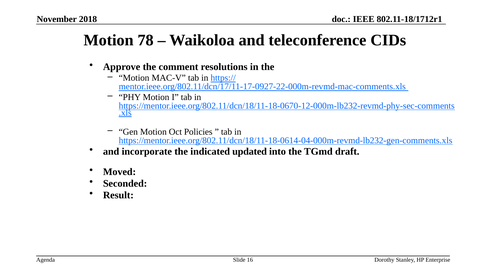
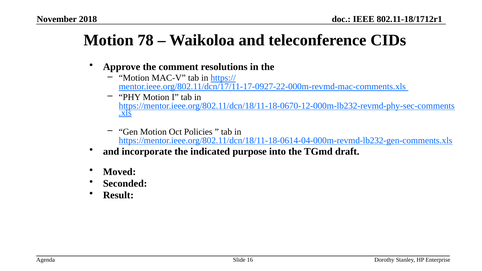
updated: updated -> purpose (250, 152)
